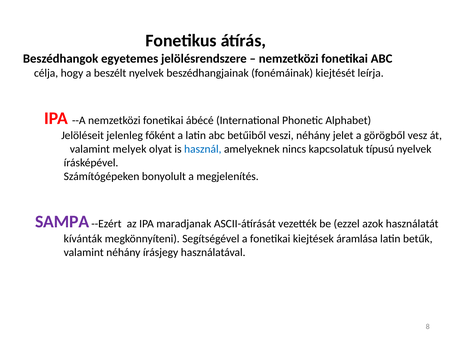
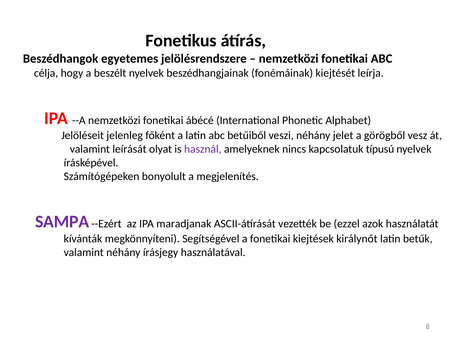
melyek: melyek -> leírását (129, 149)
használ colour: blue -> purple (203, 149)
áramlása: áramlása -> királynőt (357, 239)
